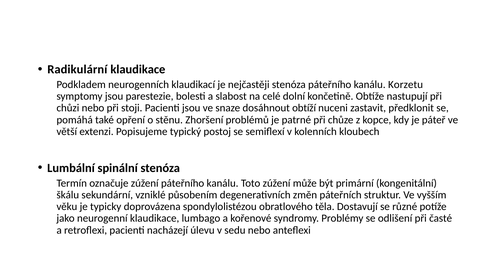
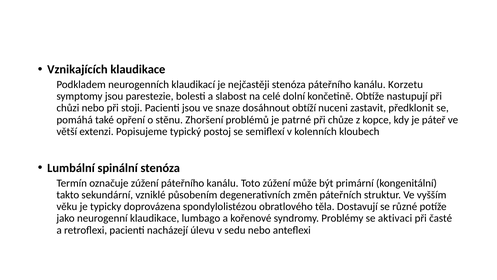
Radikulární: Radikulární -> Vznikajících (77, 69)
škálu: škálu -> takto (68, 195)
odlišení: odlišení -> aktivaci (395, 218)
